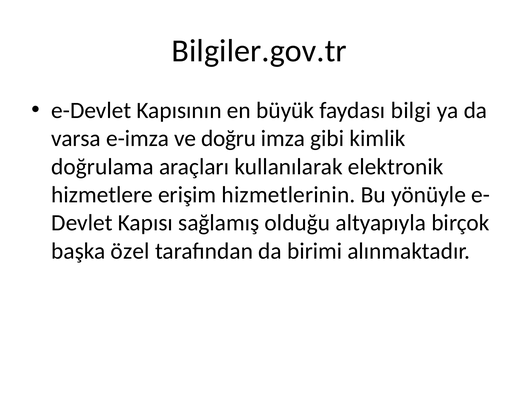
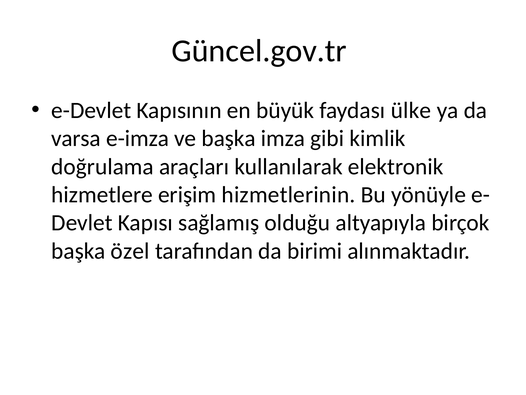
Bilgiler.gov.tr: Bilgiler.gov.tr -> Güncel.gov.tr (259, 51)
bilgi: bilgi -> ülke (411, 110)
ve doğru: doğru -> başka (229, 138)
